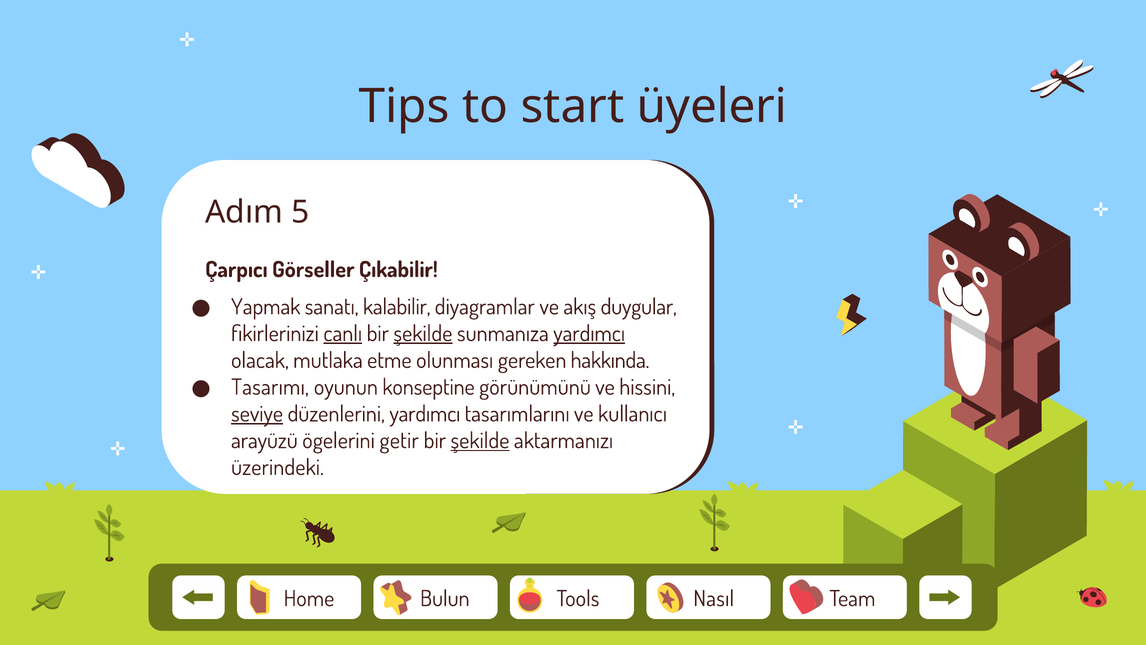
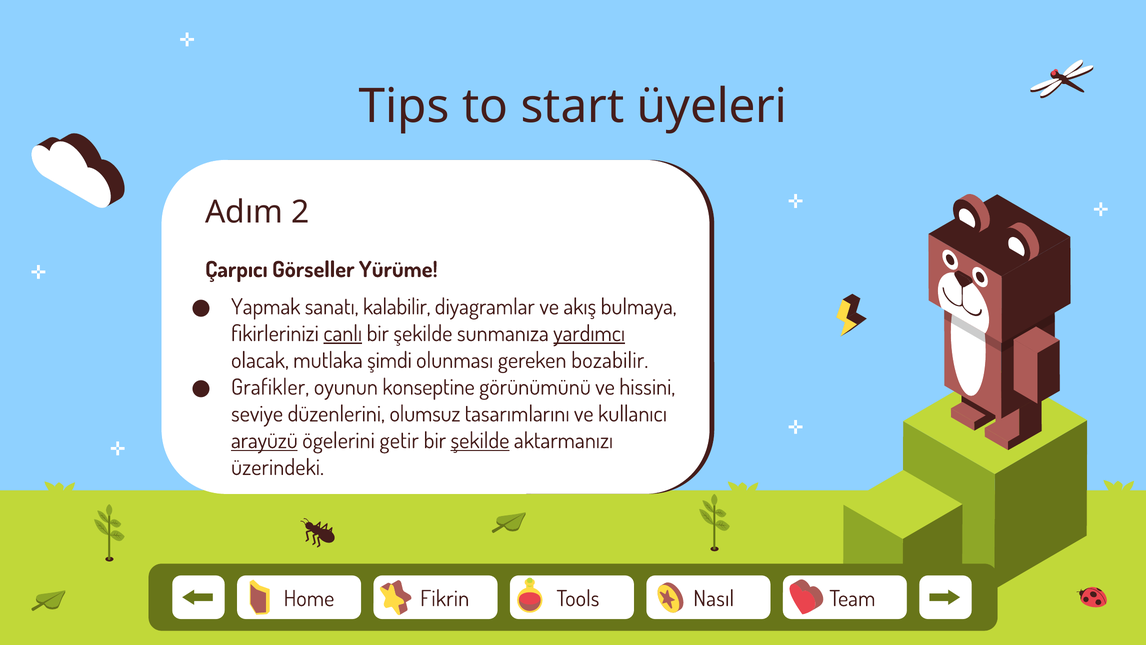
5: 5 -> 2 (301, 212)
Çıkabilir: Çıkabilir -> Yürüme (398, 270)
duygular: duygular -> bulmaya (639, 307)
şekilde underline: present -> none (423, 334)
etme: etme -> şimdi (389, 360)
hakkında: hakkında -> bozabilir (610, 360)
Tasarımı: Tasarımı -> Grafikler (270, 387)
seviye underline: present -> none (257, 414)
düzenlerini yardımcı: yardımcı -> olumsuz (425, 414)
arayüzü underline: none -> present (264, 441)
Bulun: Bulun -> Fikrin (445, 598)
